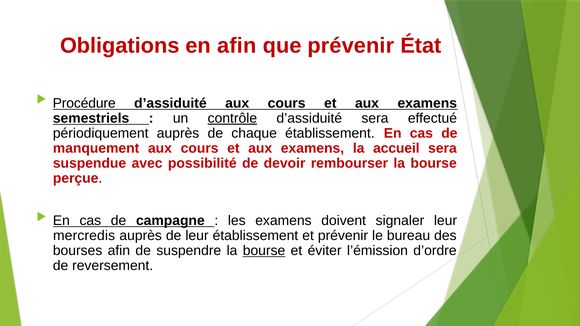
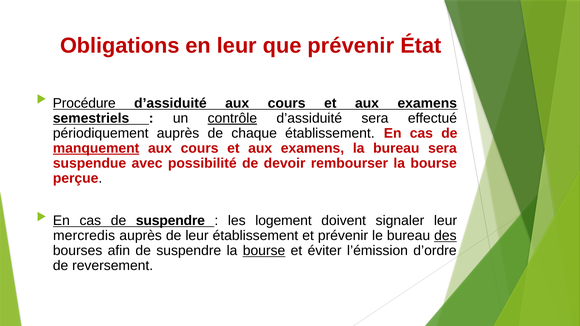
en afin: afin -> leur (237, 46)
manquement underline: none -> present (96, 148)
la accueil: accueil -> bureau (396, 148)
cas de campagne: campagne -> suspendre (170, 221)
les examens: examens -> logement (283, 221)
des underline: none -> present (445, 236)
